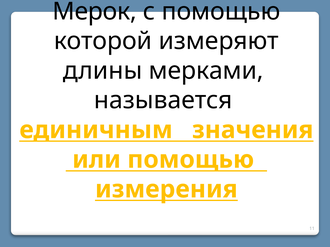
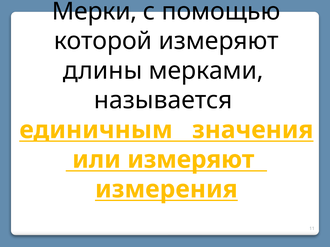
Мерок: Мерок -> Мерки (95, 11)
или помощью: помощью -> измеряют (191, 160)
